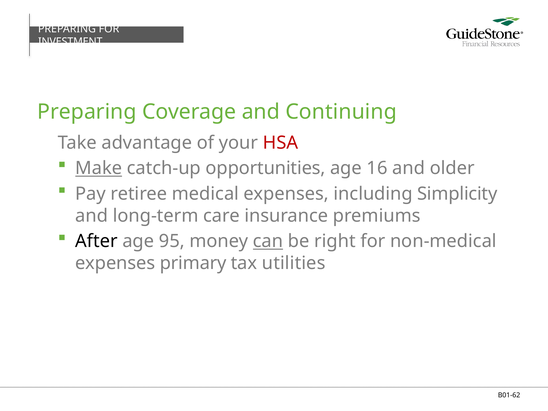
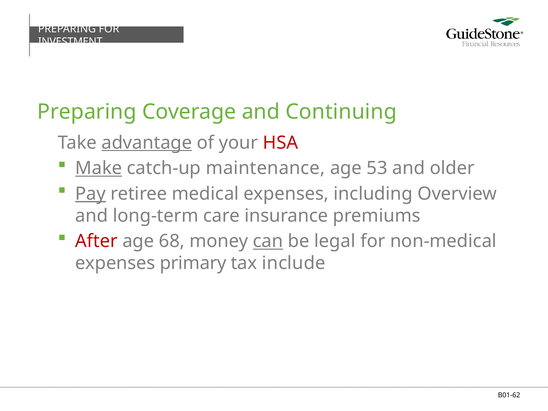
advantage underline: none -> present (147, 143)
opportunities: opportunities -> maintenance (265, 168)
16: 16 -> 53 (377, 168)
Pay underline: none -> present (91, 194)
Simplicity: Simplicity -> Overview (457, 194)
After colour: black -> red (96, 241)
95: 95 -> 68 (172, 241)
right: right -> legal (335, 241)
utilities: utilities -> include (294, 263)
